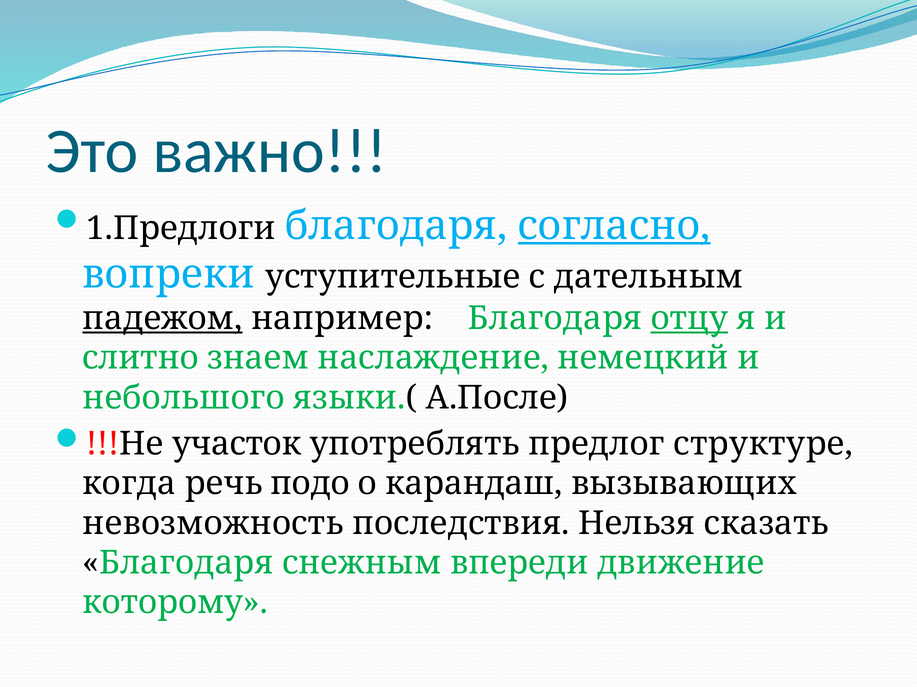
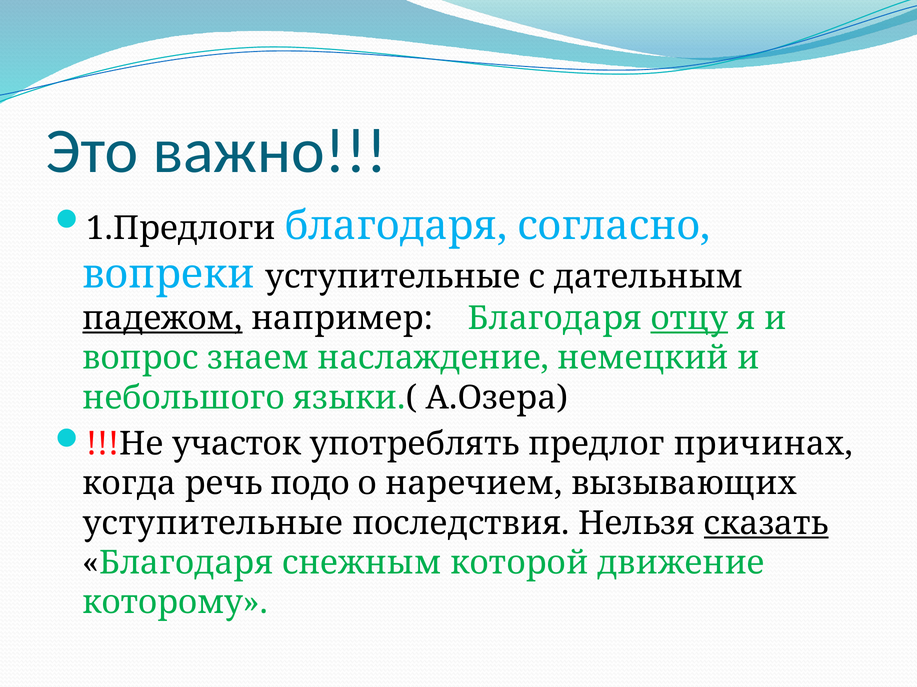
согласно underline: present -> none (614, 226)
слитно: слитно -> вопрос (140, 358)
А.После: А.После -> А.Озера (497, 398)
структуре: структуре -> причинах (763, 444)
карандаш: карандаш -> наречием (474, 484)
невозможность: невозможность -> уступительные (213, 524)
сказать underline: none -> present (766, 524)
впереди: впереди -> которой (519, 563)
